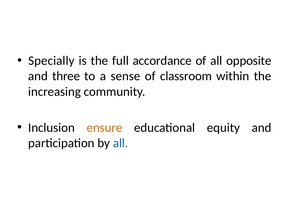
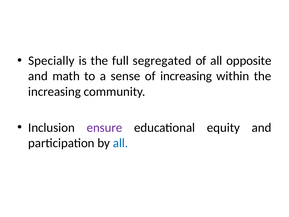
accordance: accordance -> segregated (162, 61)
three: three -> math (66, 76)
of classroom: classroom -> increasing (186, 76)
ensure colour: orange -> purple (104, 127)
